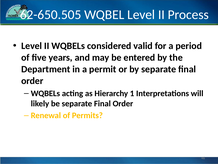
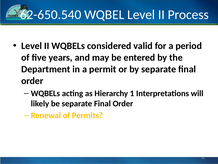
62-650.505: 62-650.505 -> 62-650.540 (51, 15)
